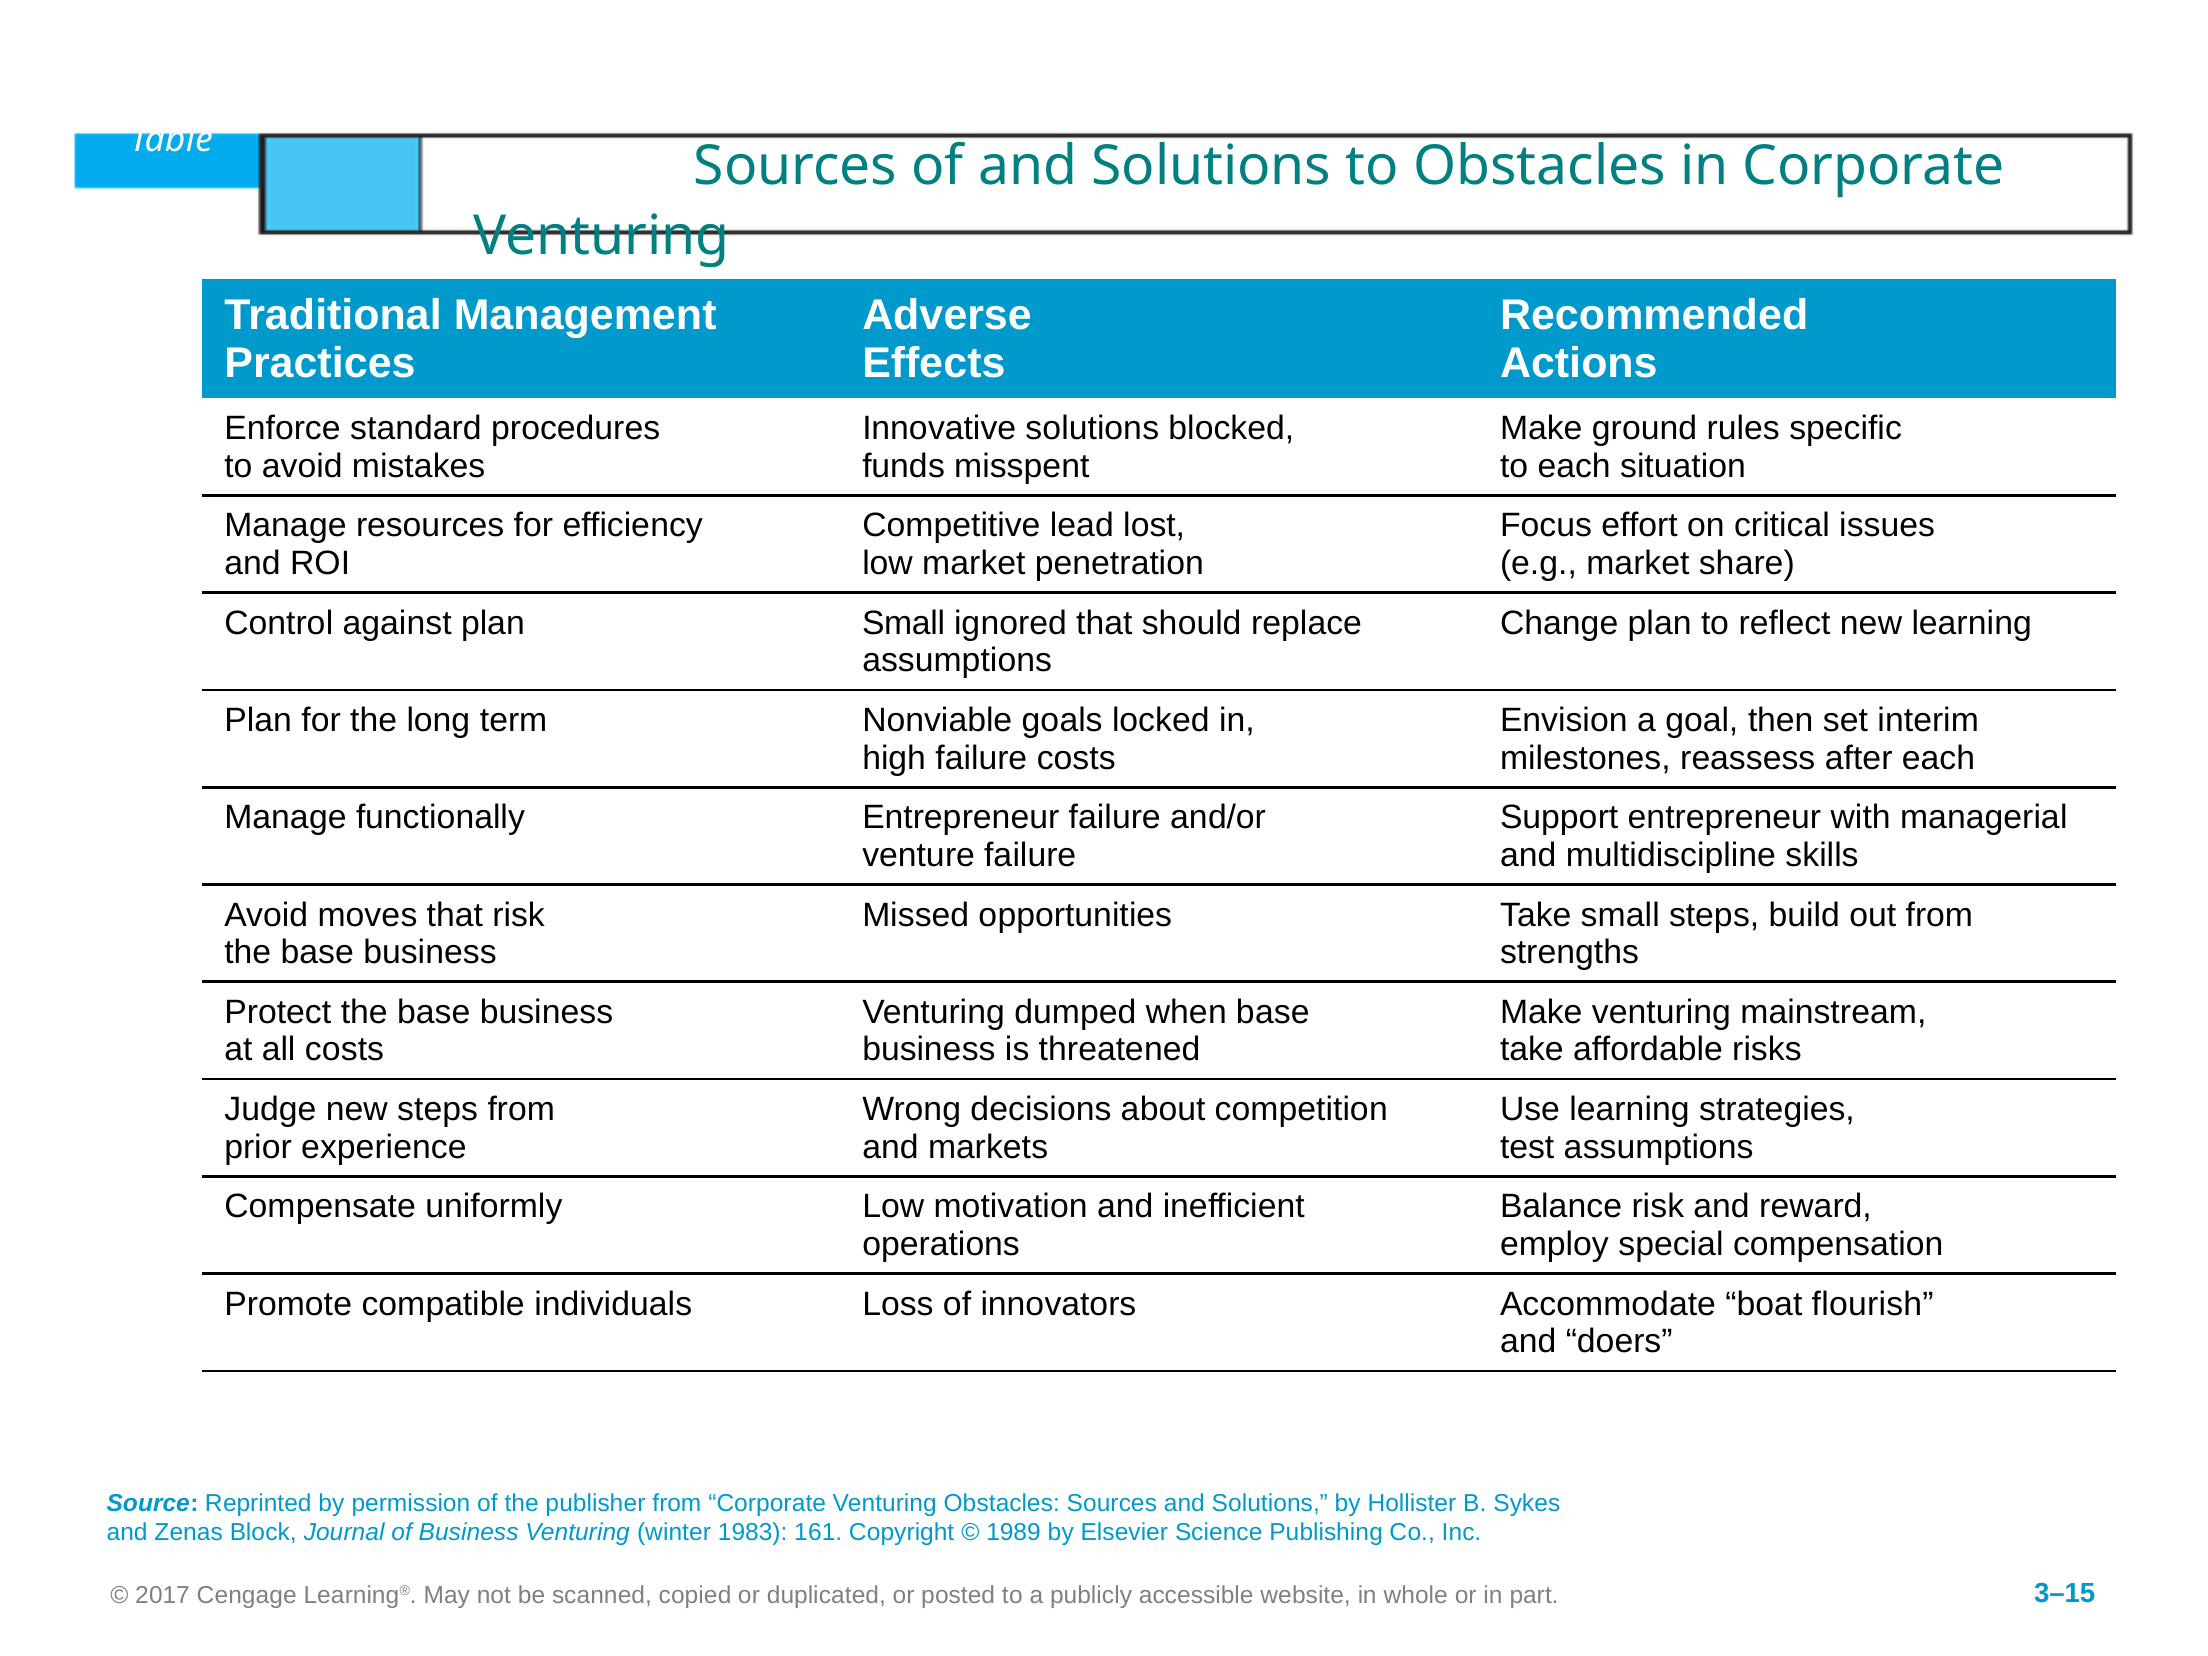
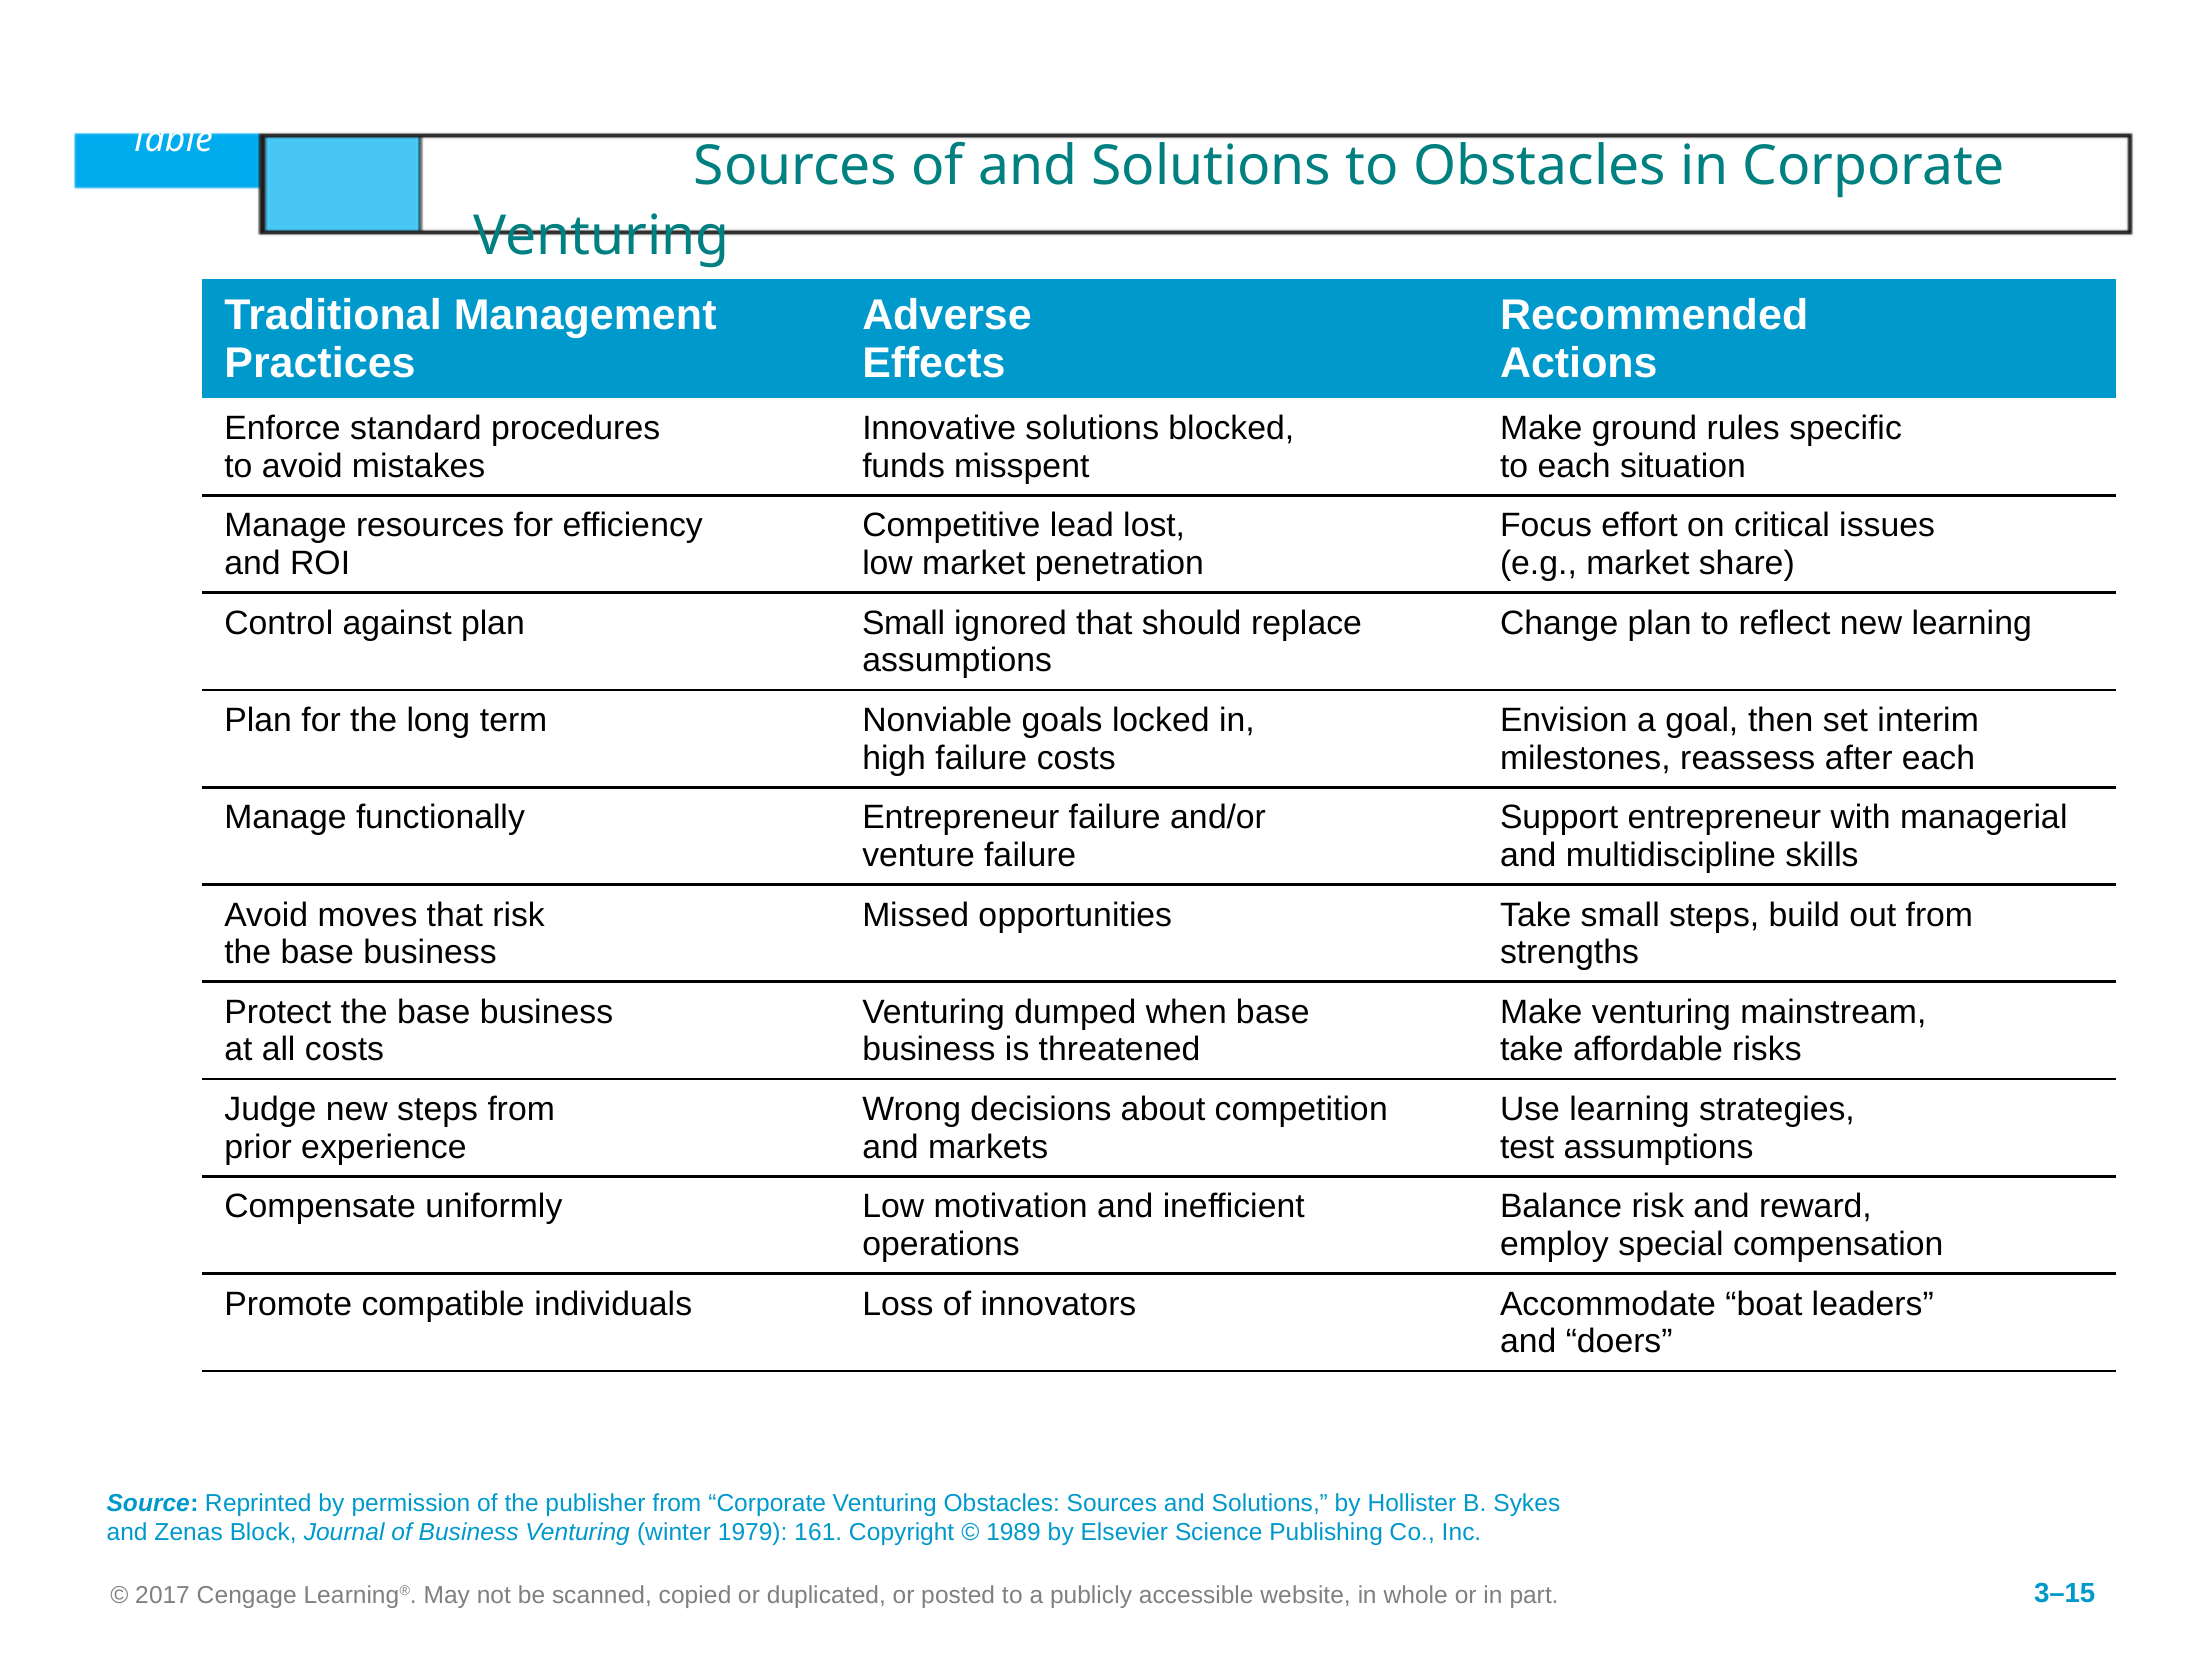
flourish: flourish -> leaders (1873, 1304)
1983: 1983 -> 1979 (753, 1532)
